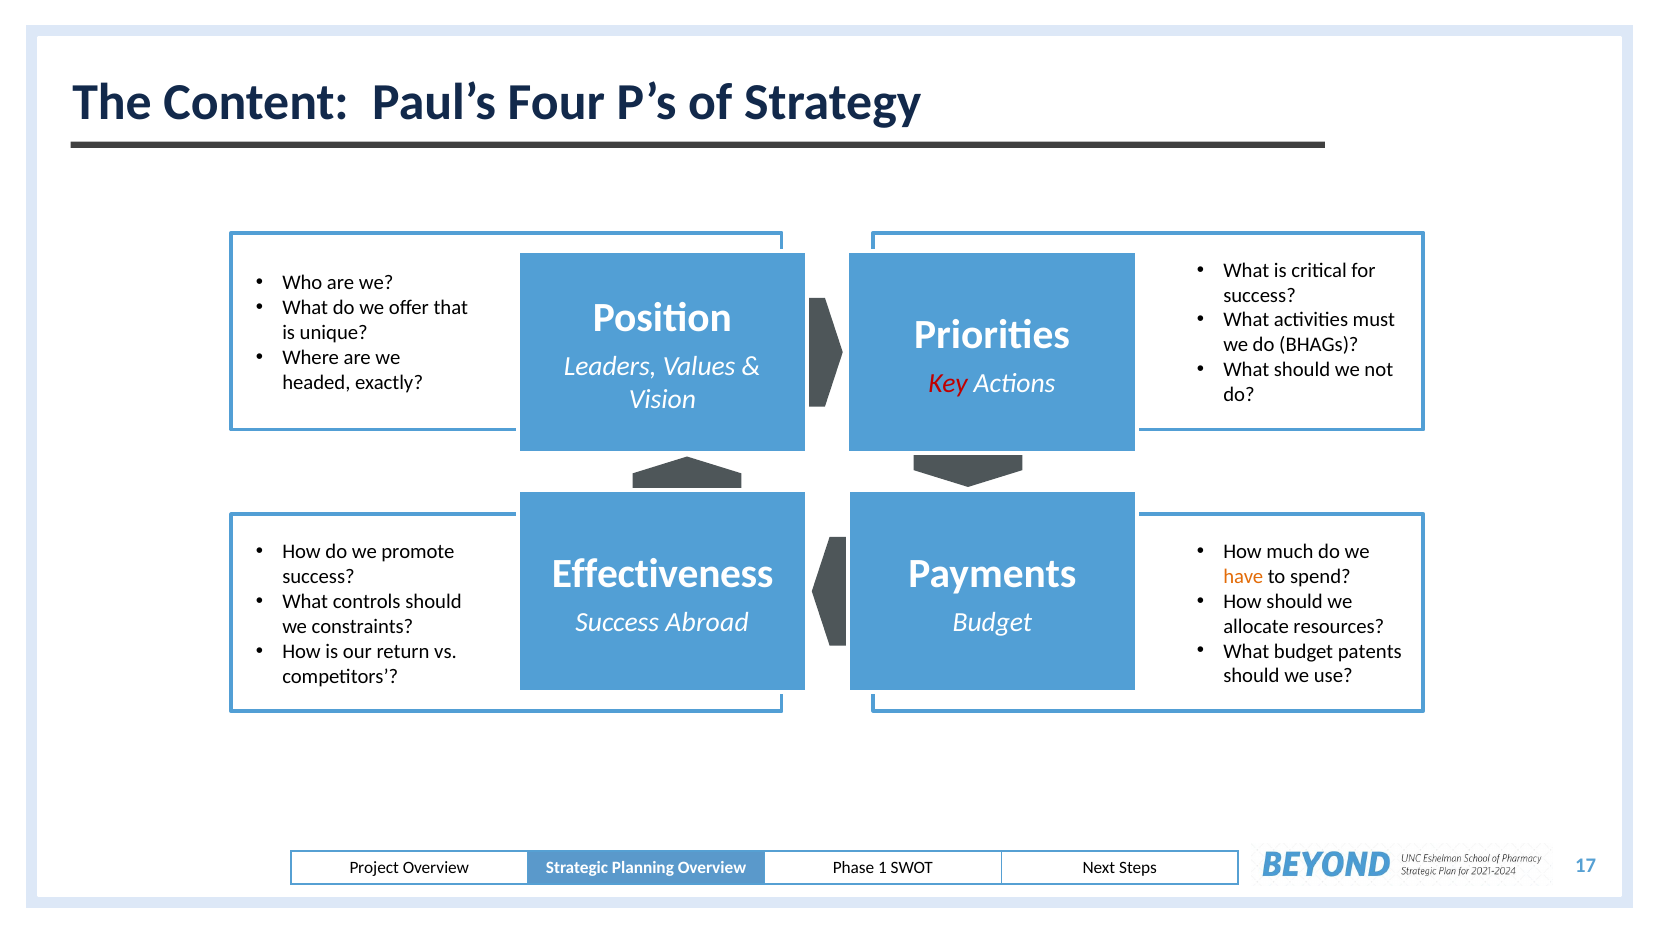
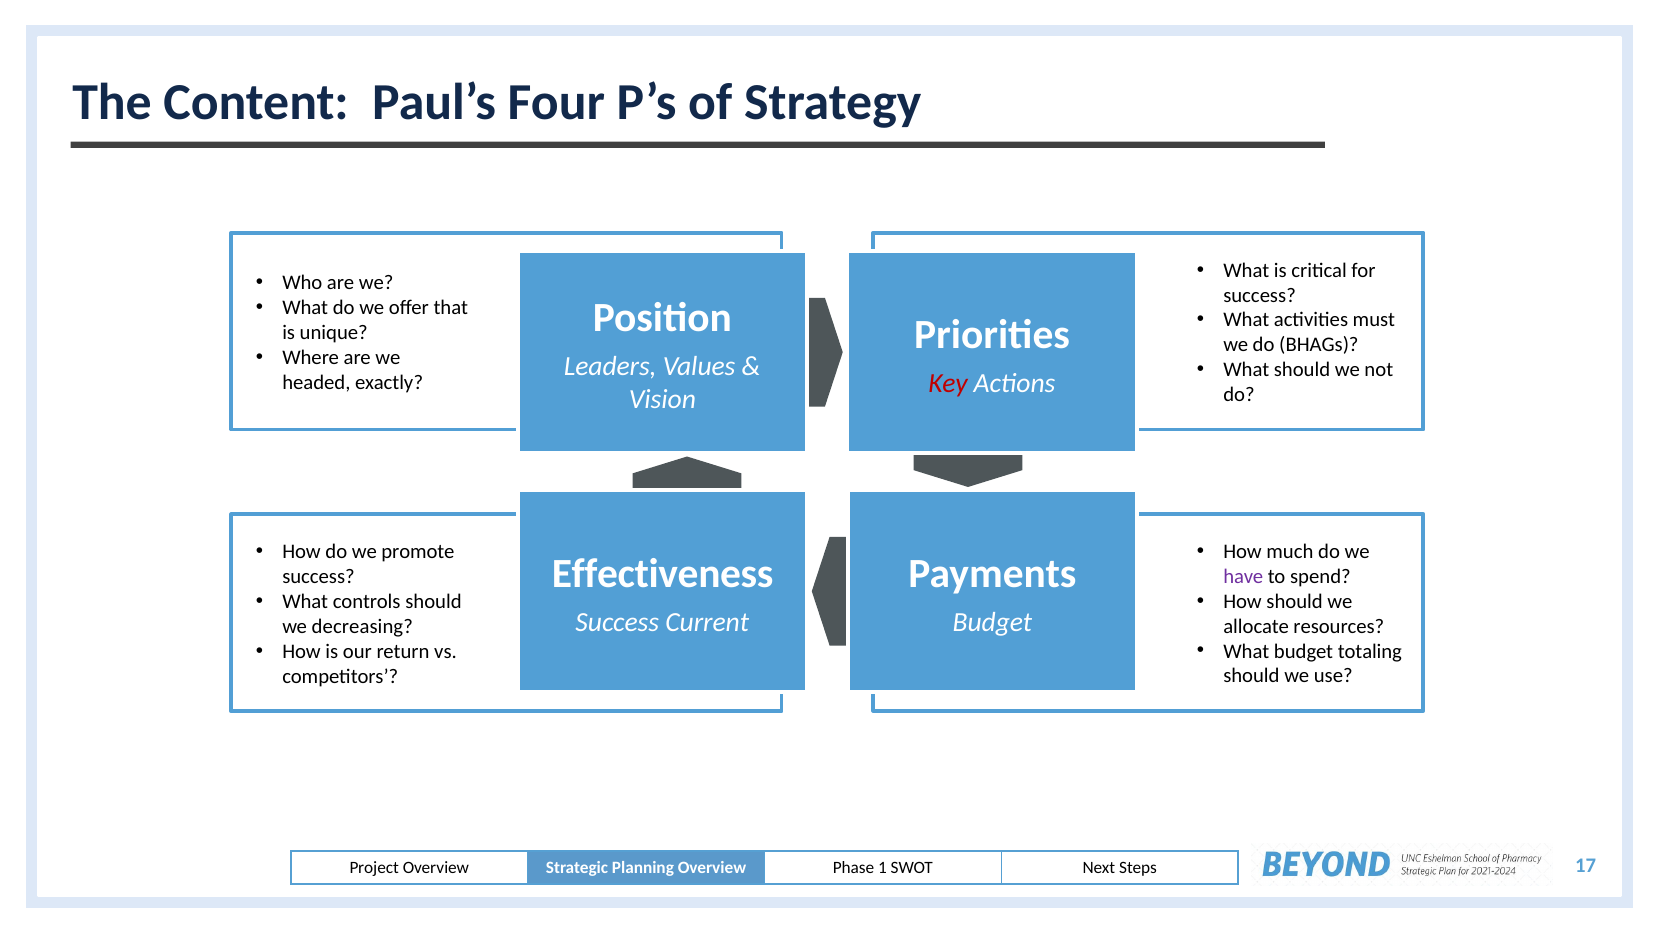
have colour: orange -> purple (1243, 577)
Abroad: Abroad -> Current (707, 622)
constraints: constraints -> decreasing (362, 627)
patents: patents -> totaling (1370, 651)
